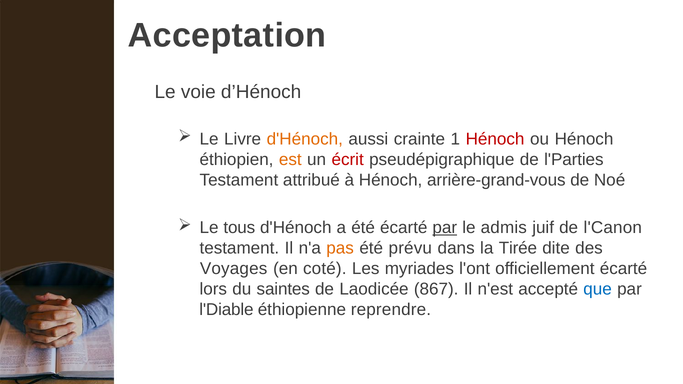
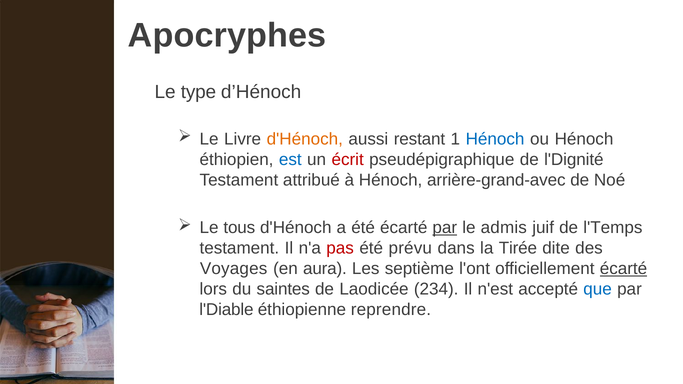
Acceptation: Acceptation -> Apocryphes (227, 35)
voie: voie -> type (198, 92)
crainte: crainte -> restant (420, 139)
Hénoch colour: red -> blue (495, 139)
est colour: orange -> blue (290, 160)
l'Parties: l'Parties -> l'Dignité (574, 160)
arrière-grand-vous: arrière-grand-vous -> arrière-grand-avec (496, 180)
l'Canon: l'Canon -> l'Temps (613, 228)
pas colour: orange -> red (340, 248)
coté: coté -> aura (325, 269)
myriades: myriades -> septième (419, 269)
écarté underline: none -> present (623, 269)
867: 867 -> 234 (436, 289)
